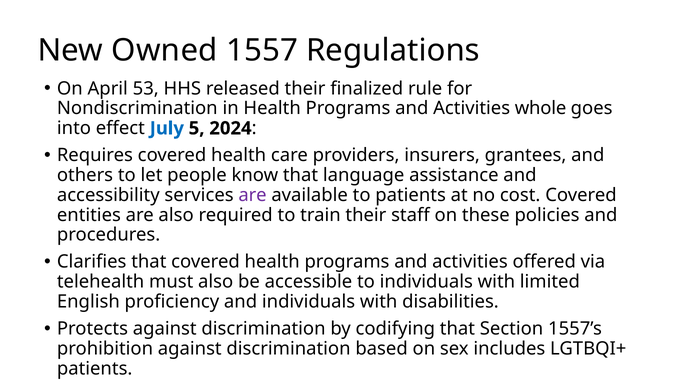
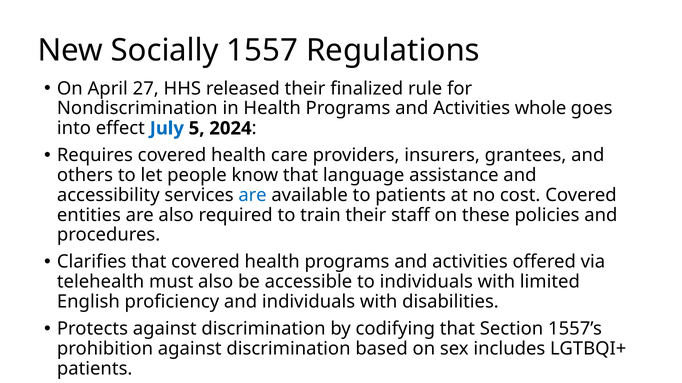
Owned: Owned -> Socially (165, 51)
53: 53 -> 27 (146, 89)
are colour: purple -> blue (253, 195)
